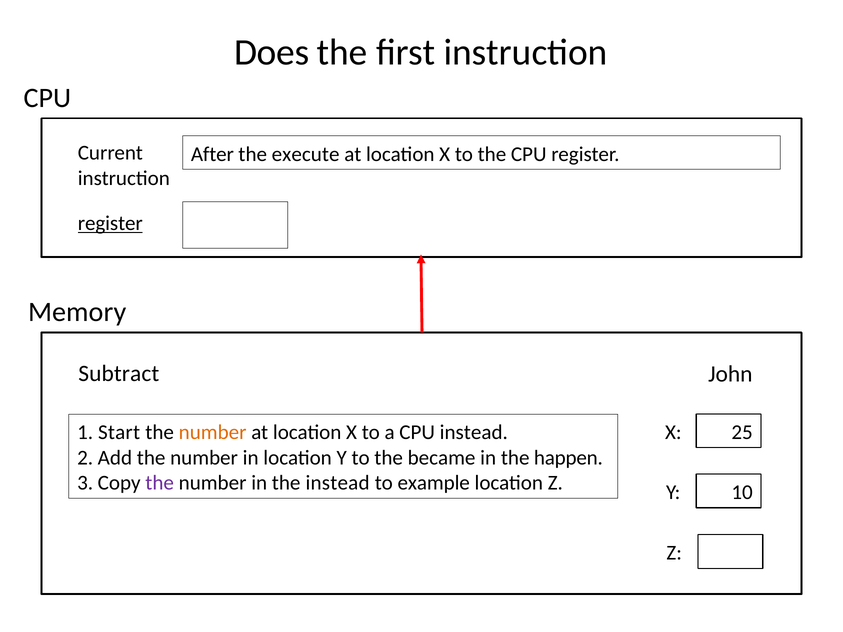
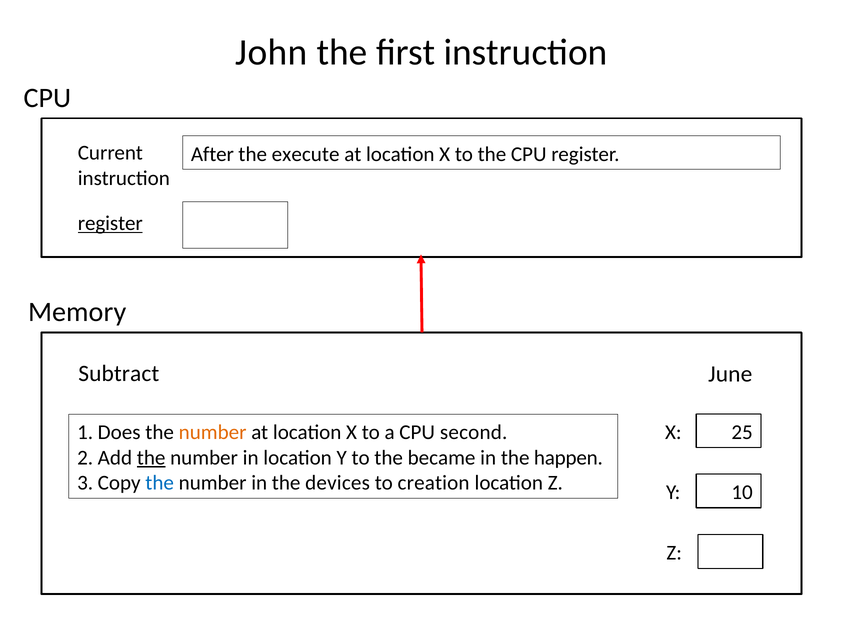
Does: Does -> John (271, 53)
John: John -> June (730, 374)
Start: Start -> Does (119, 433)
CPU instead: instead -> second (474, 433)
the underline: none -> present (151, 458)
the colour: purple -> blue (160, 483)
the instead: instead -> devices (338, 483)
example: example -> creation (434, 483)
